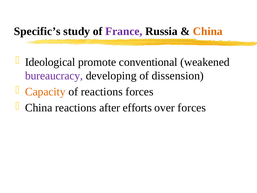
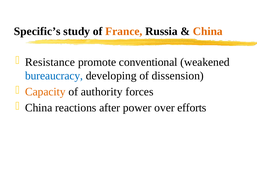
France colour: purple -> orange (124, 31)
Ideological: Ideological -> Resistance (50, 62)
bureaucracy colour: purple -> blue (54, 76)
of reactions: reactions -> authority (102, 92)
efforts: efforts -> power (137, 108)
over forces: forces -> efforts (192, 108)
